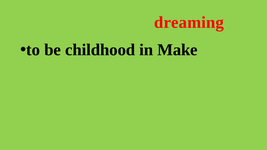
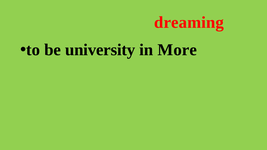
childhood: childhood -> university (100, 50)
Make: Make -> More (177, 50)
